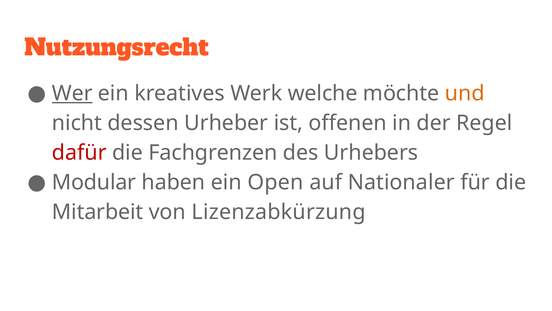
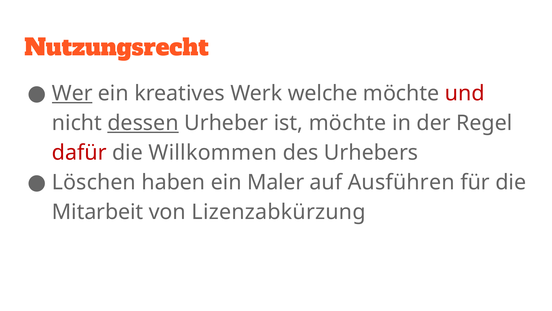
und colour: orange -> red (465, 93)
dessen underline: none -> present (143, 123)
ist offenen: offenen -> möchte (347, 123)
Fachgrenzen: Fachgrenzen -> Willkommen (213, 153)
Modular: Modular -> Löschen (94, 182)
Open: Open -> Maler (276, 182)
Nationaler: Nationaler -> Ausführen (401, 182)
